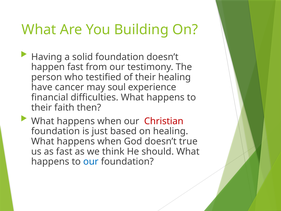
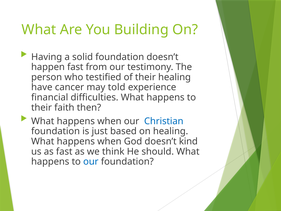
soul: soul -> told (117, 87)
Christian colour: red -> blue (164, 121)
true: true -> kind (188, 141)
